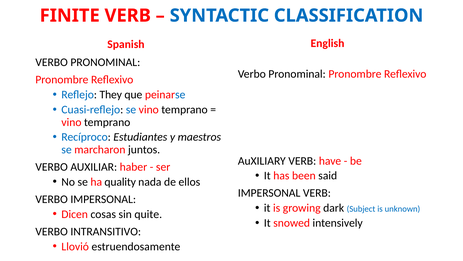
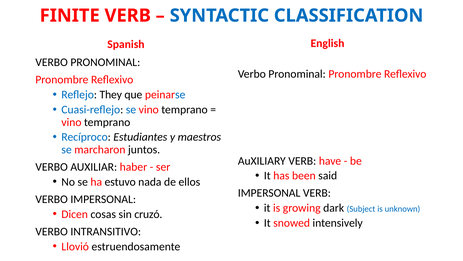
quality: quality -> estuvo (120, 182)
quite: quite -> cruzó (148, 214)
